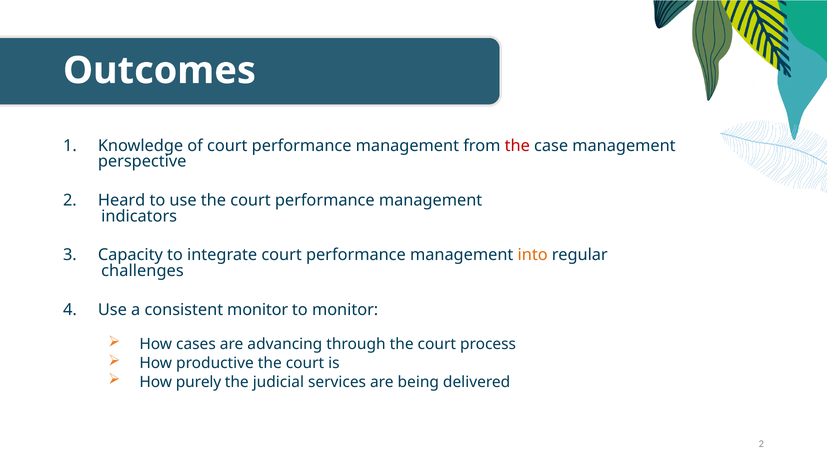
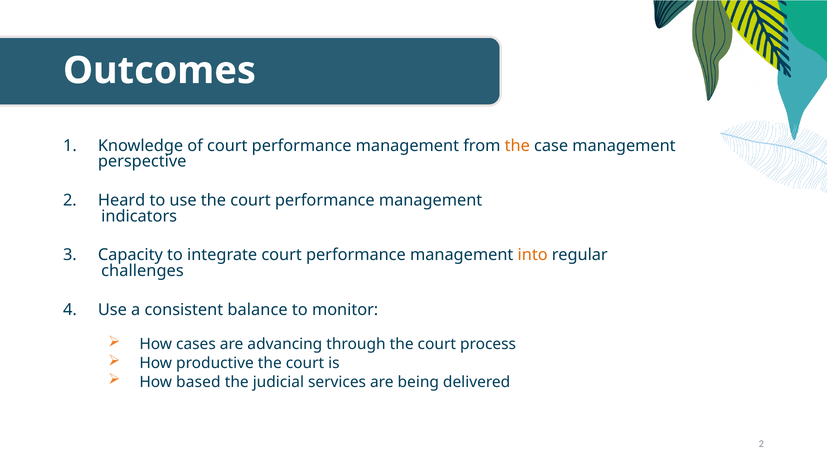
the colour: red -> orange (517, 146)
consistent monitor: monitor -> balance (258, 310)
purely: purely -> based (198, 382)
